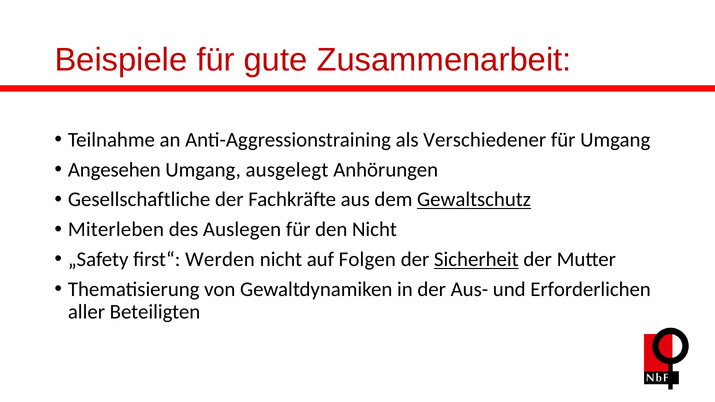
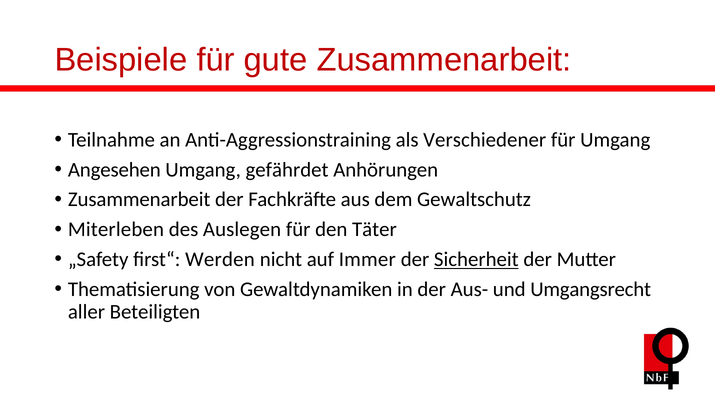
ausgelegt: ausgelegt -> gefährdet (287, 170)
Gesellschaftliche: Gesellschaftliche -> Zusammenarbeit (139, 200)
Gewaltschutz underline: present -> none (474, 200)
den Nicht: Nicht -> Täter (374, 230)
Folgen: Folgen -> Immer (367, 260)
Erforderlichen: Erforderlichen -> Umgangsrecht (591, 289)
